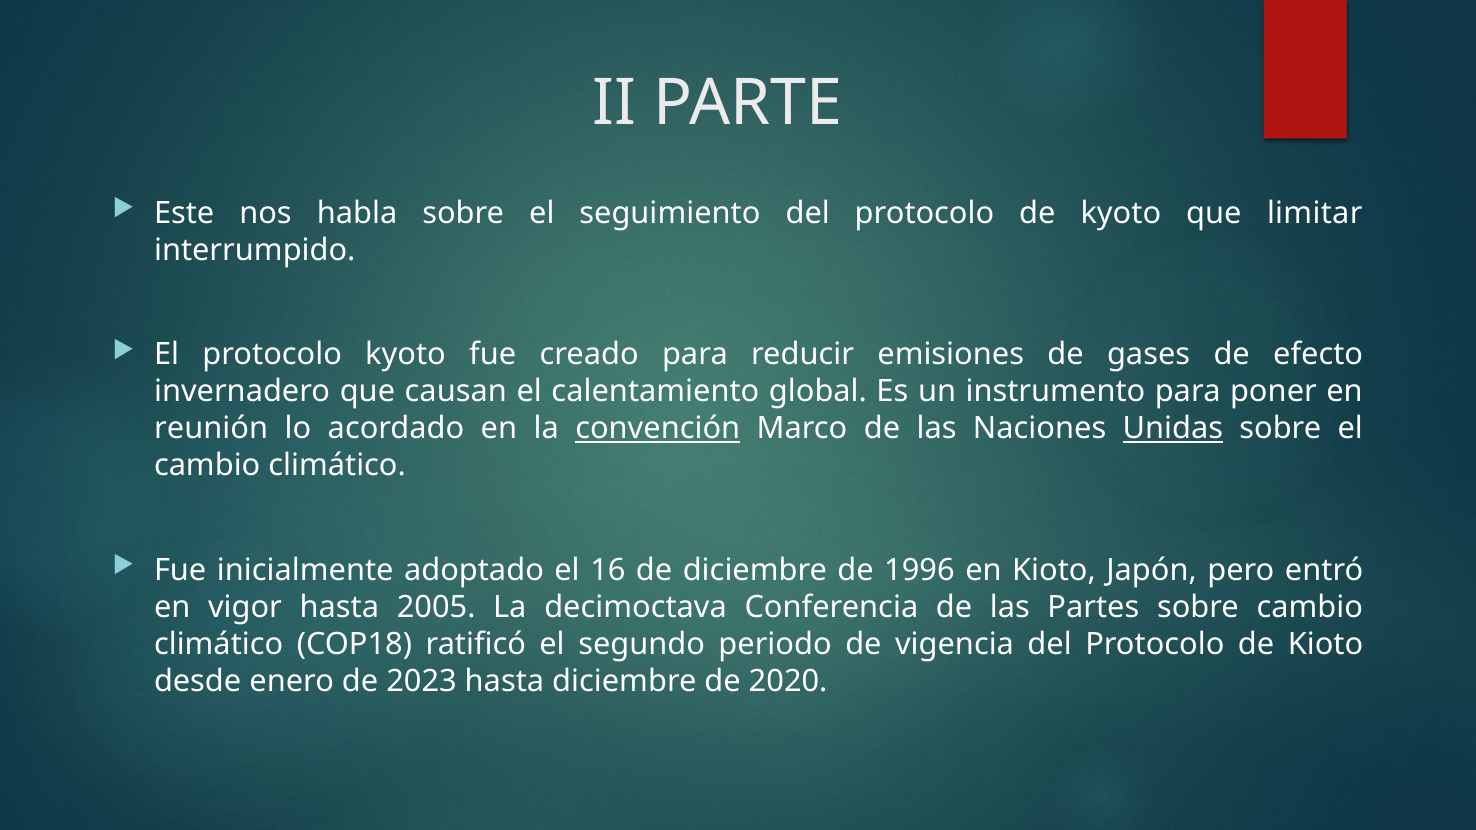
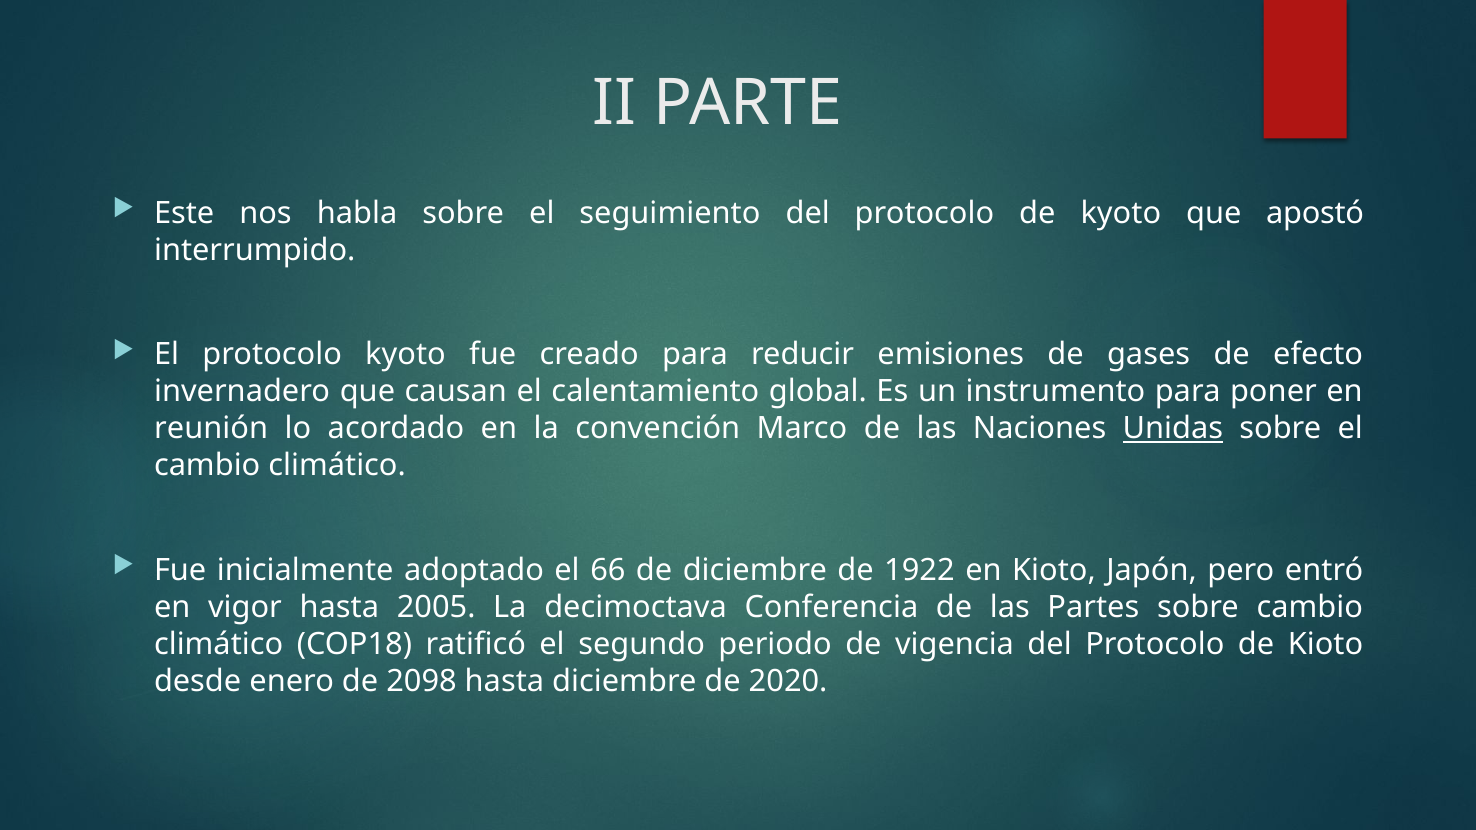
limitar: limitar -> apostó (1315, 213)
convención underline: present -> none (658, 429)
16: 16 -> 66 (608, 570)
1996: 1996 -> 1922 (919, 570)
2023: 2023 -> 2098 (422, 681)
